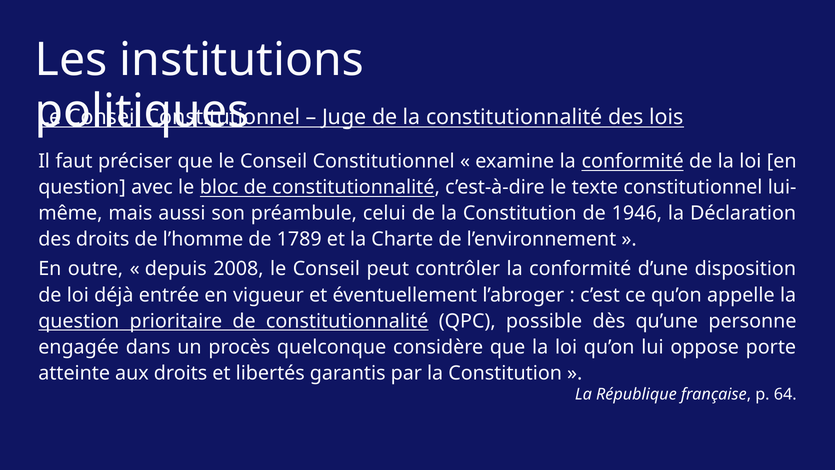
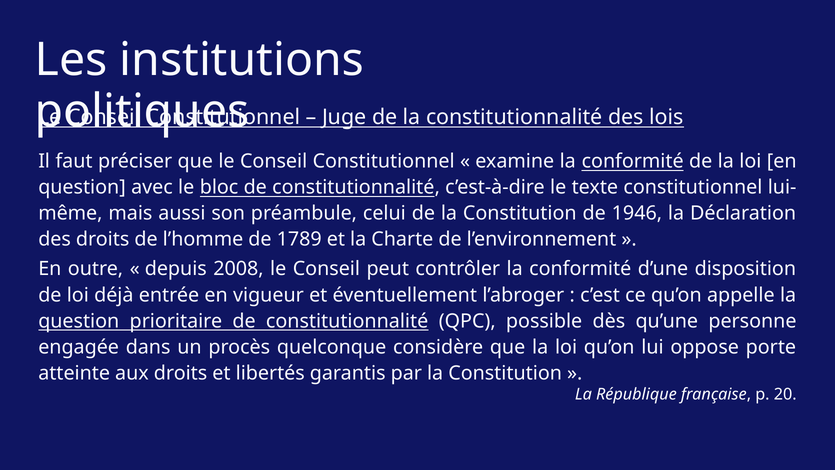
64: 64 -> 20 (785, 394)
